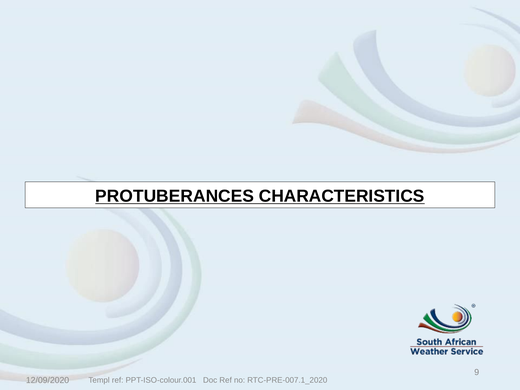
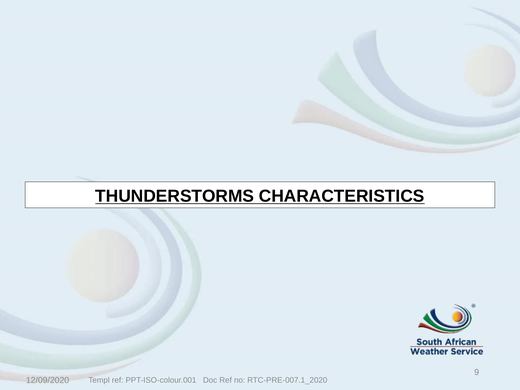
PROTUBERANCES: PROTUBERANCES -> THUNDERSTORMS (175, 196)
